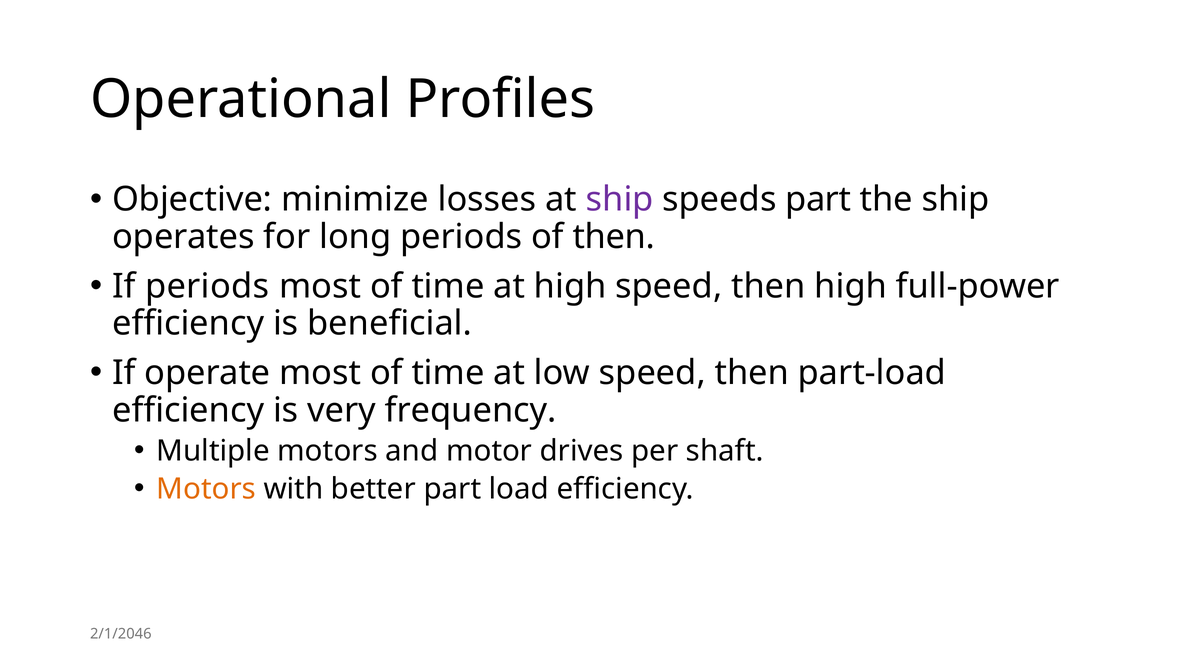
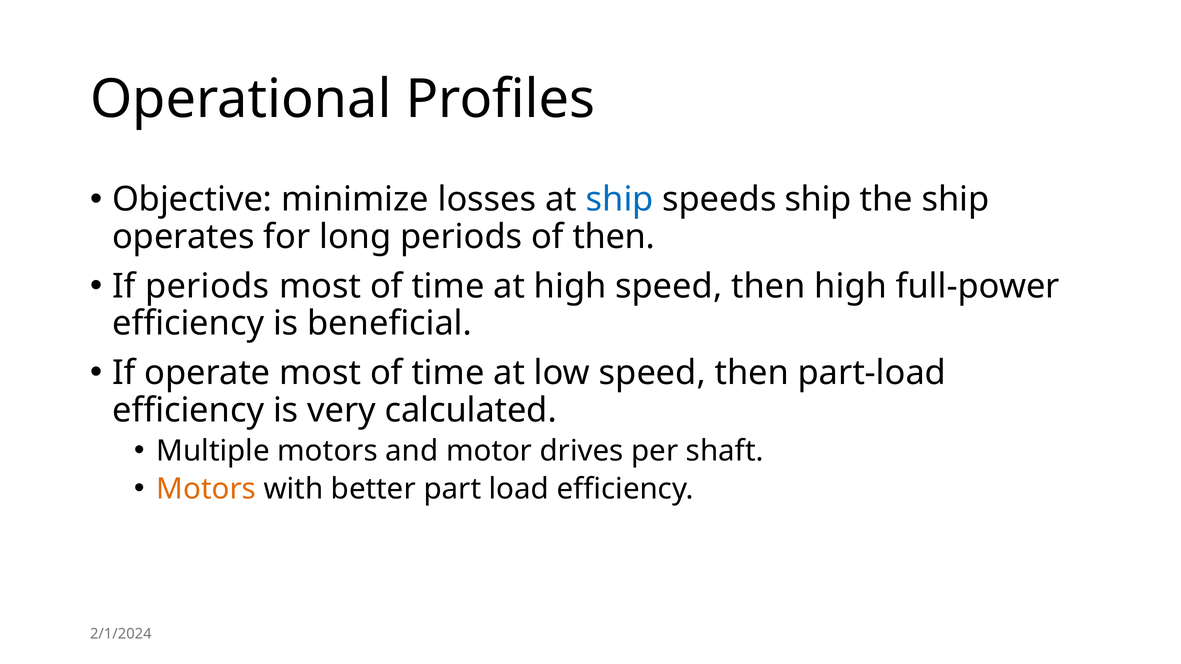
ship colour: purple -> blue (620, 200)
speeds part: part -> ship (818, 200)
frequency: frequency -> calculated (471, 410)
2/1/2046: 2/1/2046 -> 2/1/2024 (121, 634)
